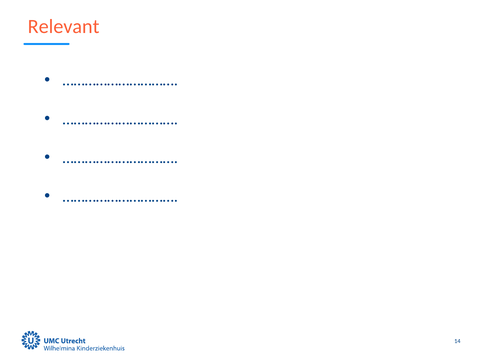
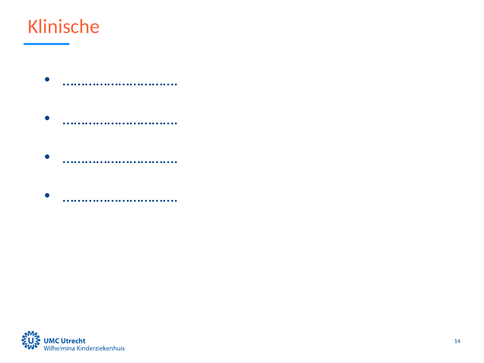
Relevant: Relevant -> Klinische (64, 27)
